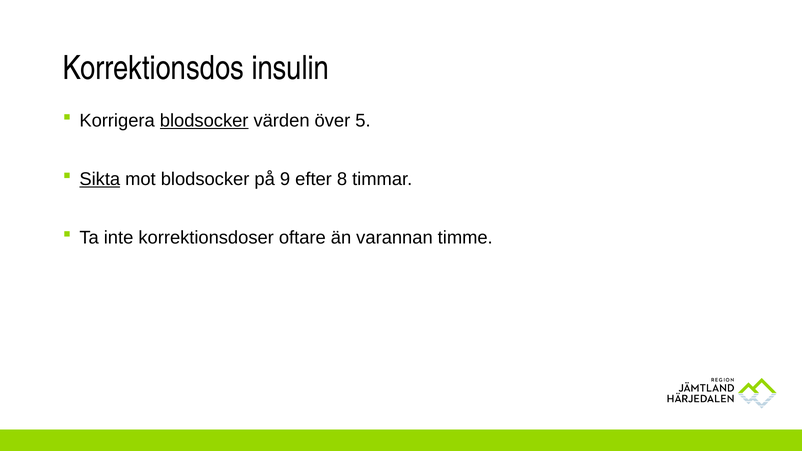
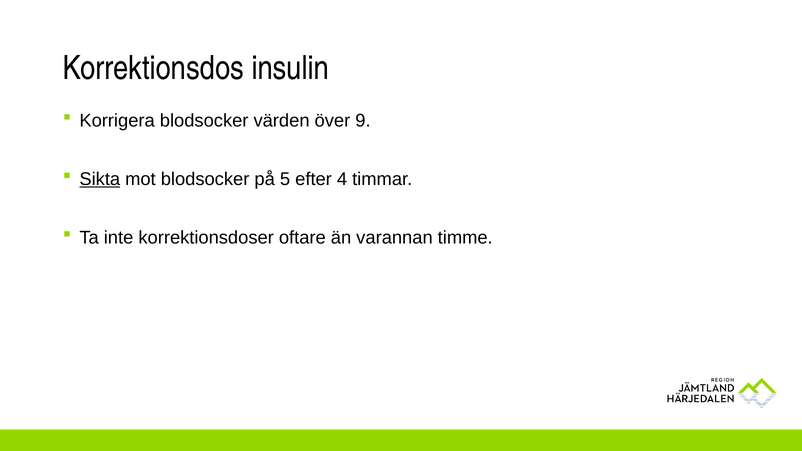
blodsocker underline: present -> none (204, 121)
5: 5 -> 9 (363, 121)
9: 9 -> 5 (285, 179)
8: 8 -> 4 (342, 179)
